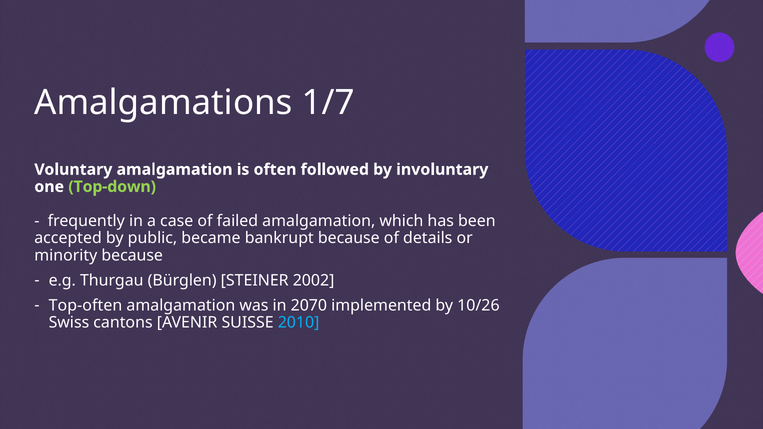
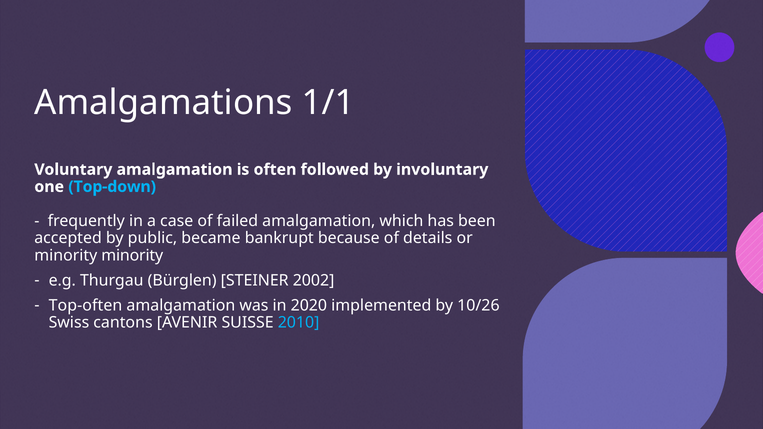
1/7: 1/7 -> 1/1 (328, 103)
Top-down colour: light green -> light blue (112, 187)
minority because: because -> minority (132, 255)
2070: 2070 -> 2020 (309, 306)
